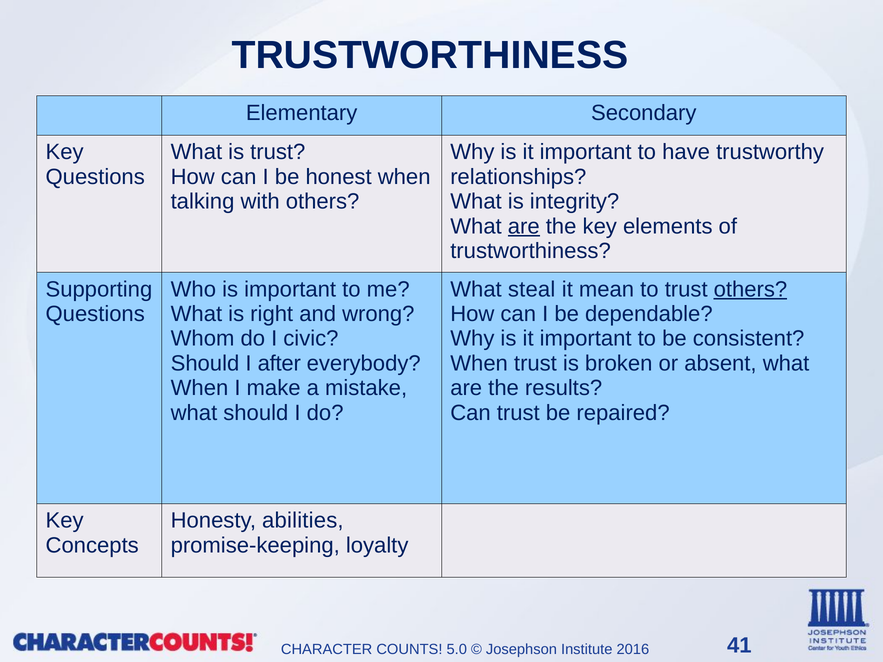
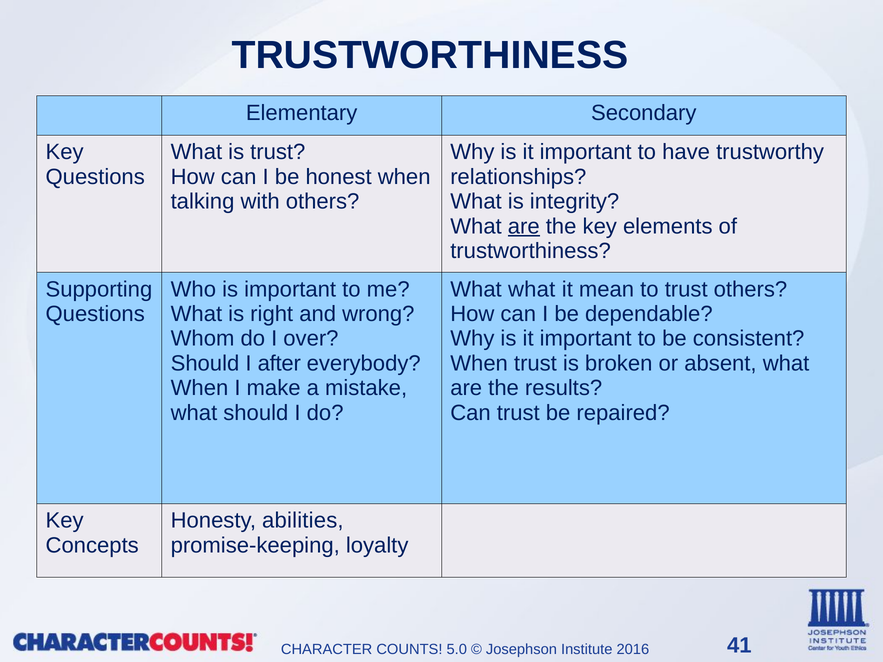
What steal: steal -> what (532, 289)
others underline: present -> none (750, 289)
civic: civic -> over (311, 339)
